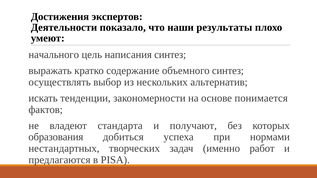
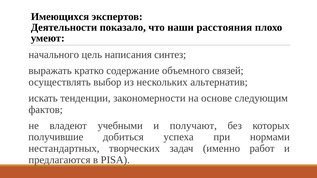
Достижения: Достижения -> Имеющихся (60, 17)
результаты: результаты -> расстояния (224, 28)
объемного синтез: синтез -> связей (228, 71)
понимается: понимается -> следующим (261, 98)
стандарта: стандарта -> учебными (120, 126)
образования: образования -> получившие (56, 137)
